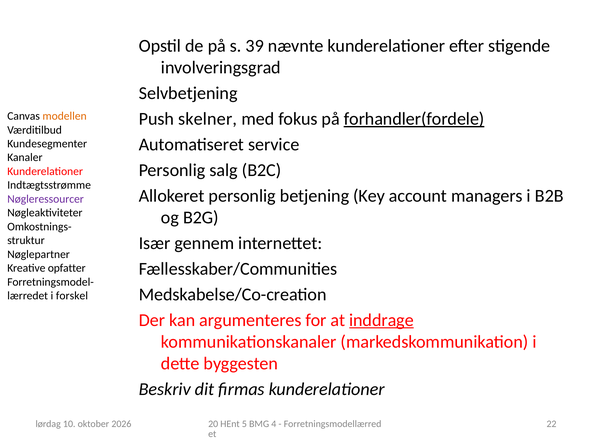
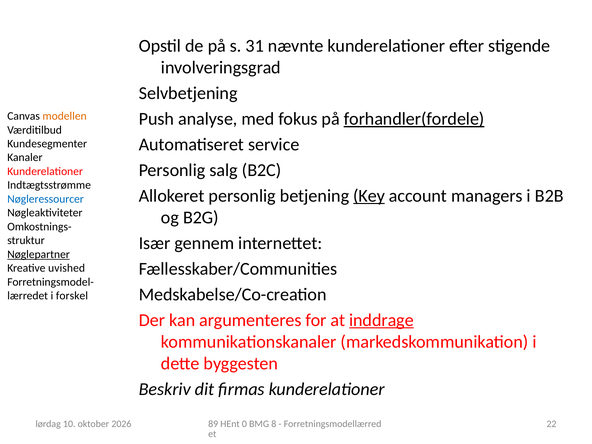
39: 39 -> 31 (255, 46)
skelner: skelner -> analyse (208, 119)
Key underline: none -> present (369, 196)
Nøgleressourcer colour: purple -> blue (46, 199)
Nøglepartner underline: none -> present (39, 254)
opfatter: opfatter -> uvished (67, 268)
20: 20 -> 89 (213, 424)
5: 5 -> 0 (244, 424)
4: 4 -> 8 (274, 424)
